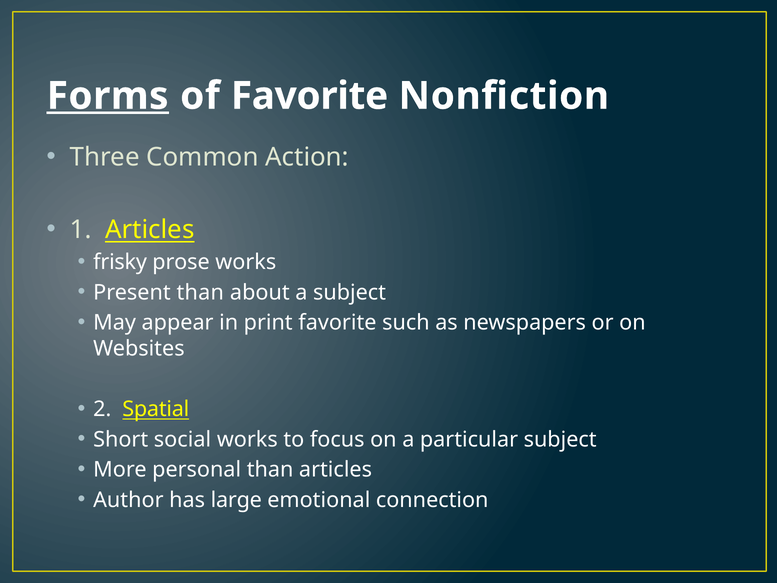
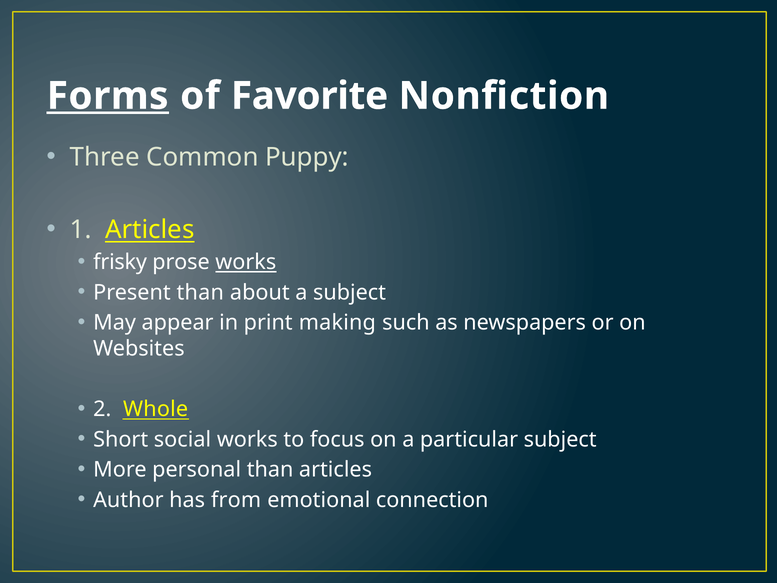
Action: Action -> Puppy (307, 157)
works underline: none -> present (246, 262)
print favorite: favorite -> making (337, 323)
Spatial: Spatial -> Whole (156, 409)
large: large -> from (236, 500)
